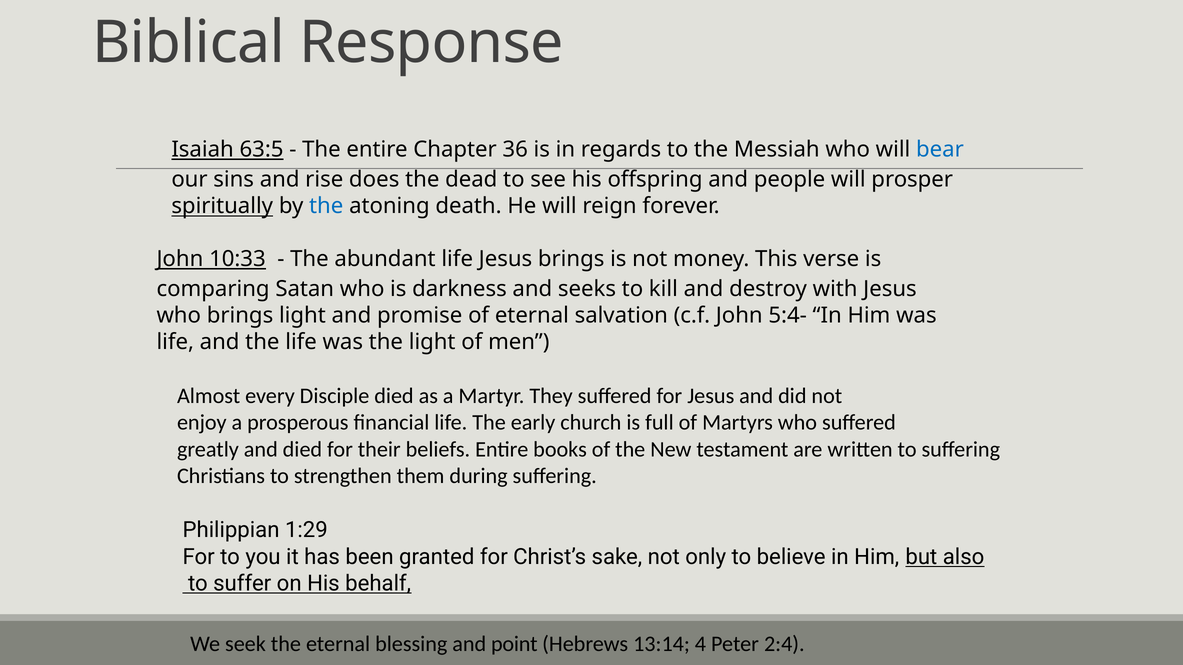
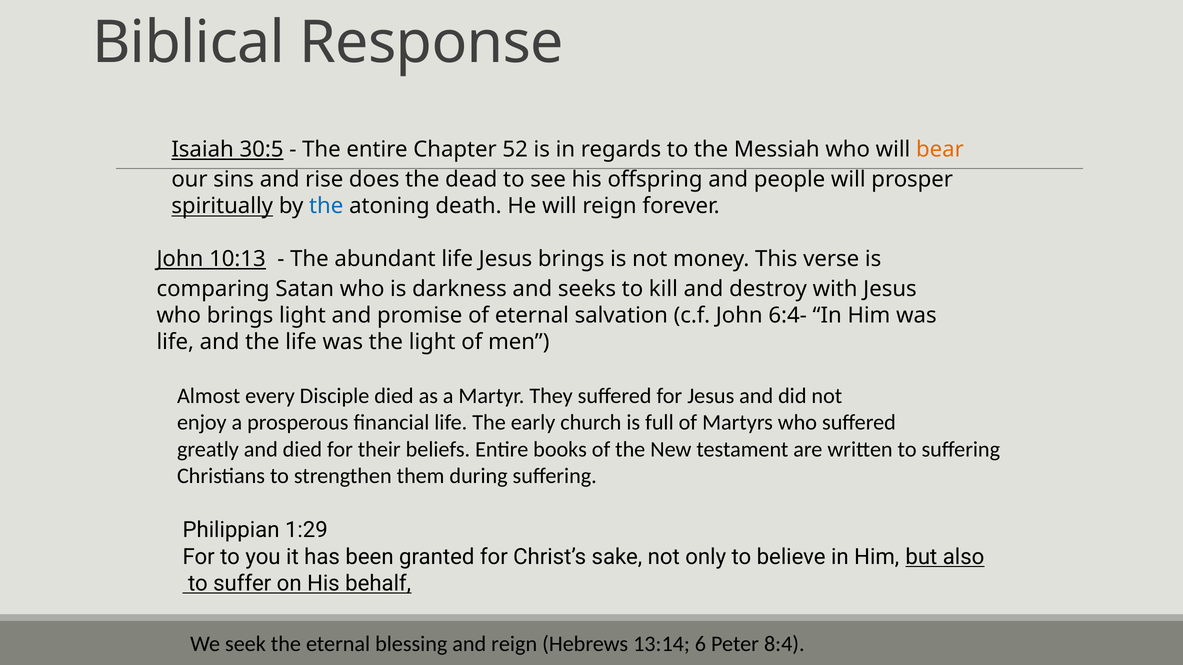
63:5: 63:5 -> 30:5 (262, 149)
36: 36 -> 52 (515, 149)
bear colour: blue -> orange (940, 149)
10:33: 10:33 -> 10:13 (237, 259)
5:4-: 5:4- -> 6:4- (788, 316)
and point: point -> reign (514, 645)
4: 4 -> 6 (700, 645)
2:4: 2:4 -> 8:4 (784, 645)
